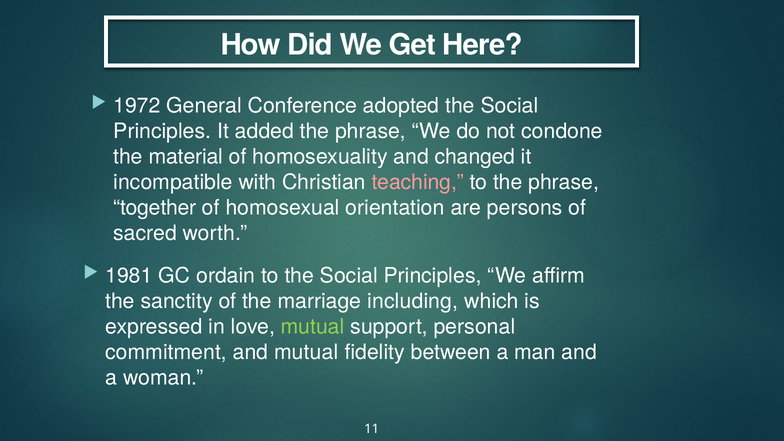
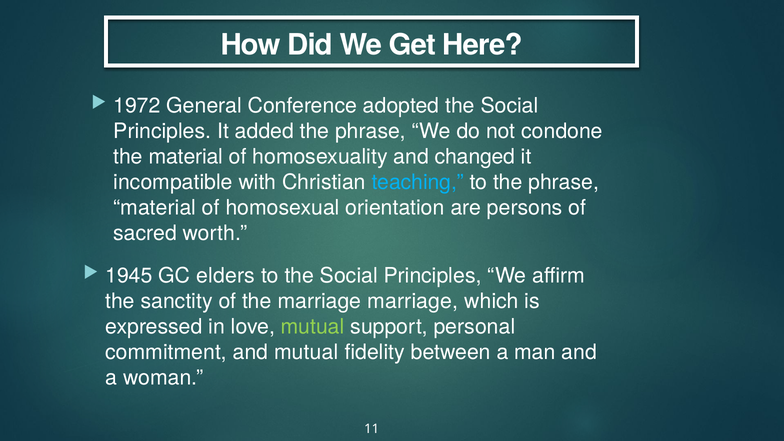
teaching colour: pink -> light blue (418, 182)
together: together -> material (155, 208)
1981: 1981 -> 1945 (129, 276)
ordain: ordain -> elders (226, 276)
marriage including: including -> marriage (413, 301)
